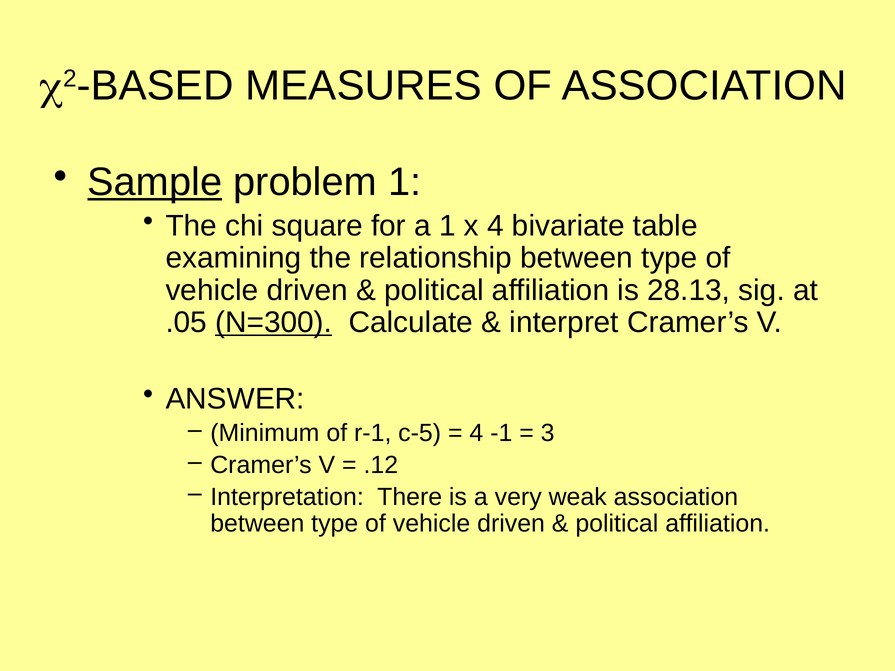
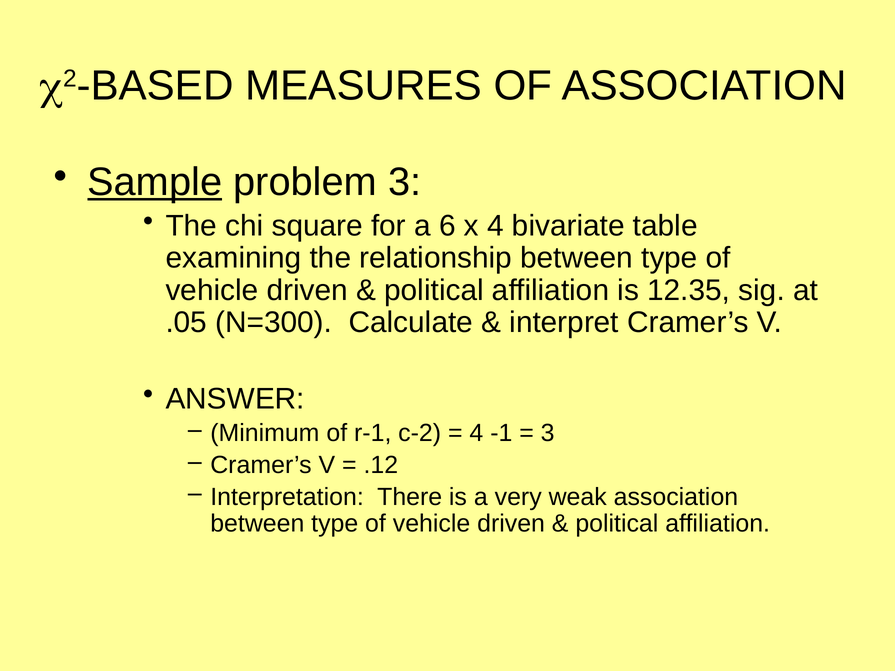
problem 1: 1 -> 3 (405, 182)
a 1: 1 -> 6 (447, 226)
28.13: 28.13 -> 12.35 (689, 290)
N=300 underline: present -> none (274, 323)
c-5: c-5 -> c-2 (420, 433)
